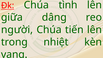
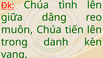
người: người -> muôn (17, 30)
nhiệt: nhiệt -> danh (56, 42)
